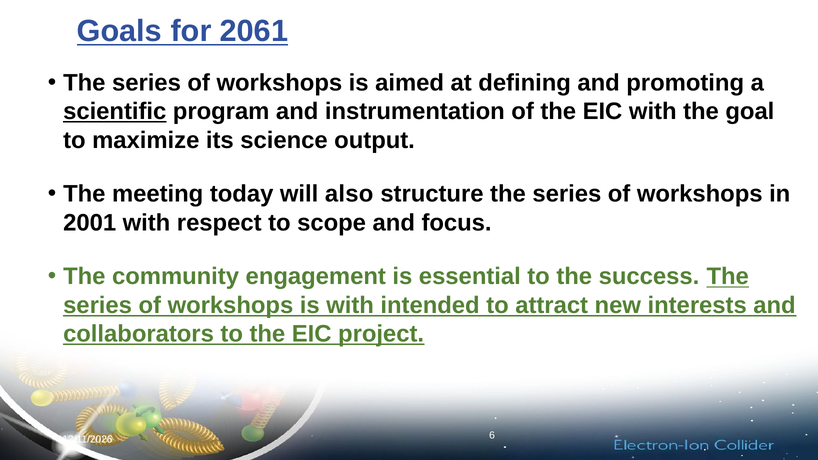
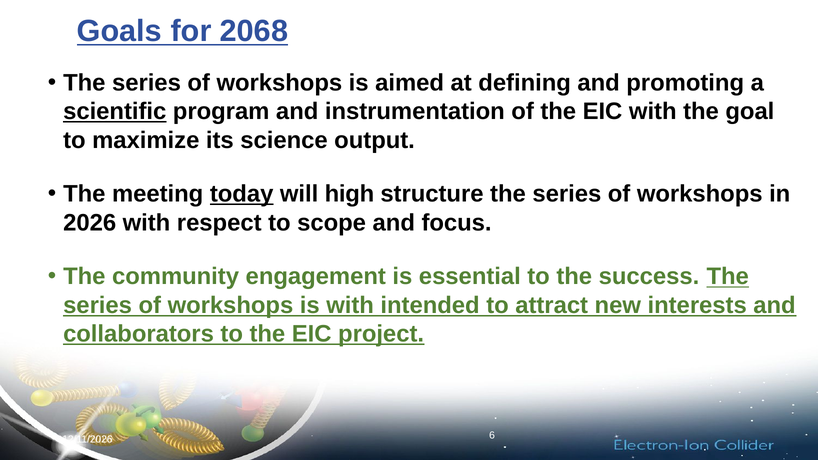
2061: 2061 -> 2068 (254, 31)
today underline: none -> present (242, 194)
also: also -> high (349, 194)
2001: 2001 -> 2026 (90, 223)
